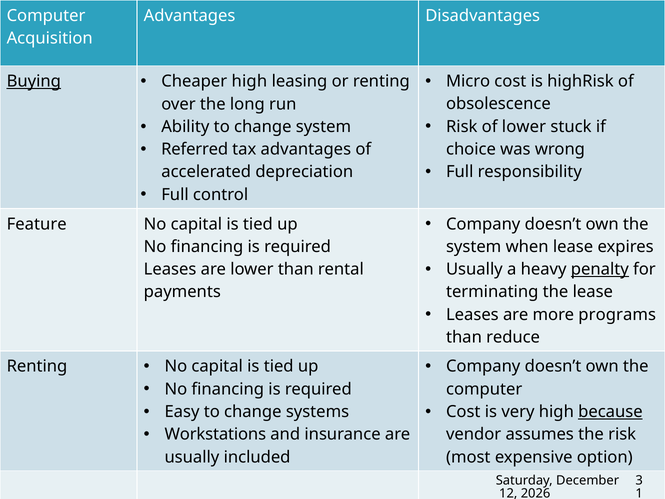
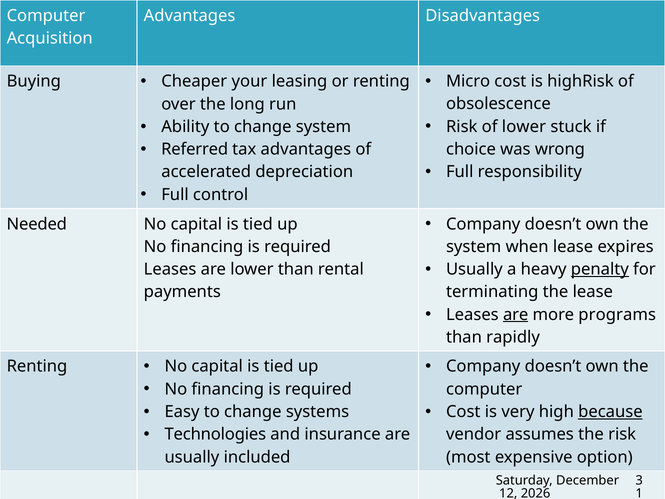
Buying underline: present -> none (34, 81)
Cheaper high: high -> your (249, 81)
Feature: Feature -> Needed (37, 224)
are underline: none -> present (516, 314)
reduce: reduce -> rapidly (513, 337)
Workstations: Workstations -> Technologies (215, 434)
